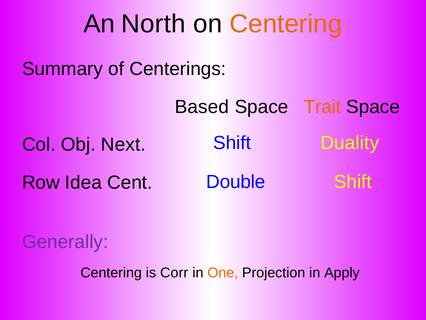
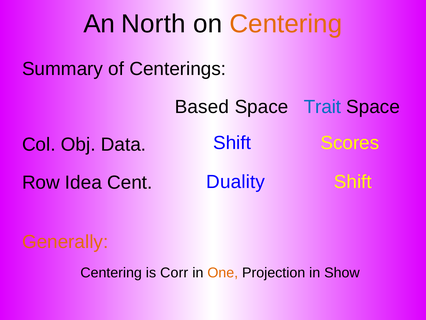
Trait colour: orange -> blue (322, 107)
Duality: Duality -> Scores (350, 143)
Next: Next -> Data (123, 145)
Double: Double -> Duality (236, 182)
Generally colour: purple -> orange (65, 242)
Apply: Apply -> Show (342, 272)
